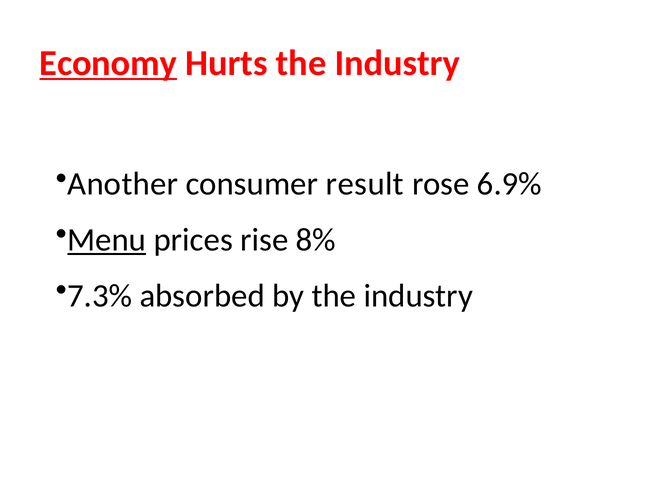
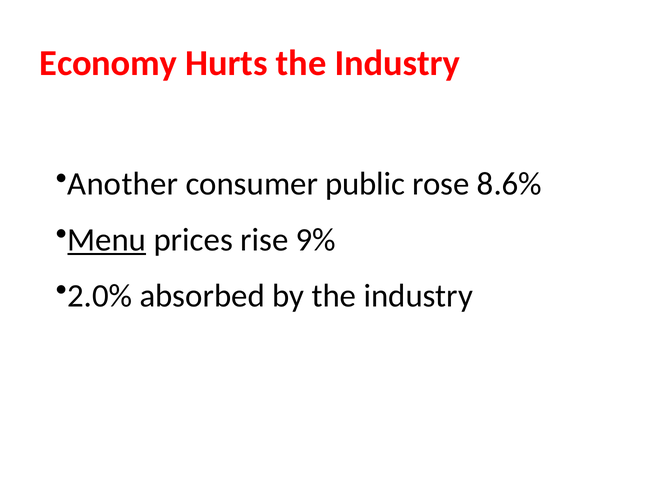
Economy underline: present -> none (108, 63)
result: result -> public (365, 184)
6.9%: 6.9% -> 8.6% (509, 184)
8%: 8% -> 9% (316, 240)
7.3%: 7.3% -> 2.0% (100, 296)
